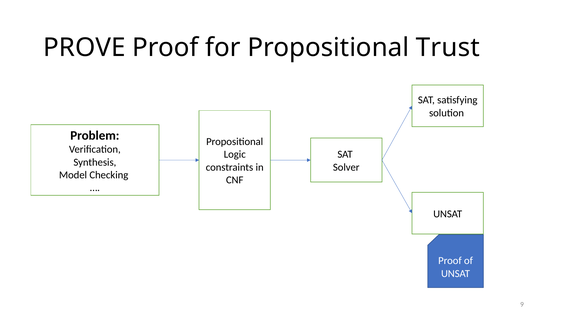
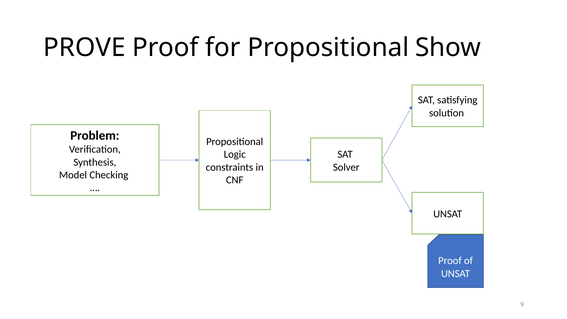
Trust: Trust -> Show (448, 48)
